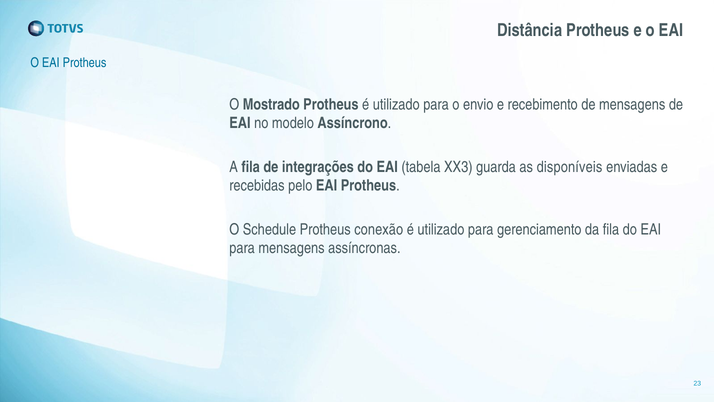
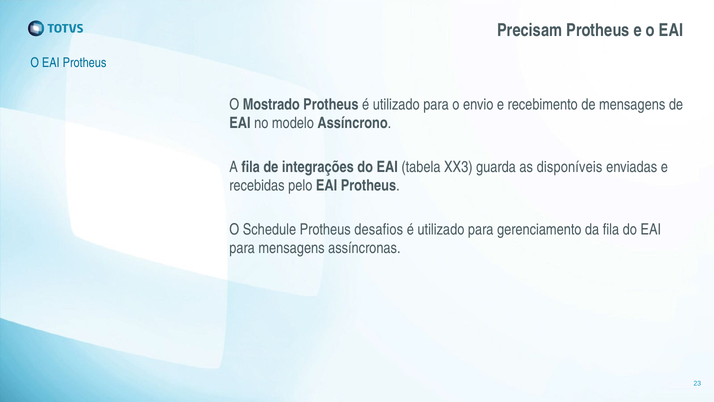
Distância: Distância -> Precisam (530, 31)
conexão: conexão -> desafios (379, 229)
